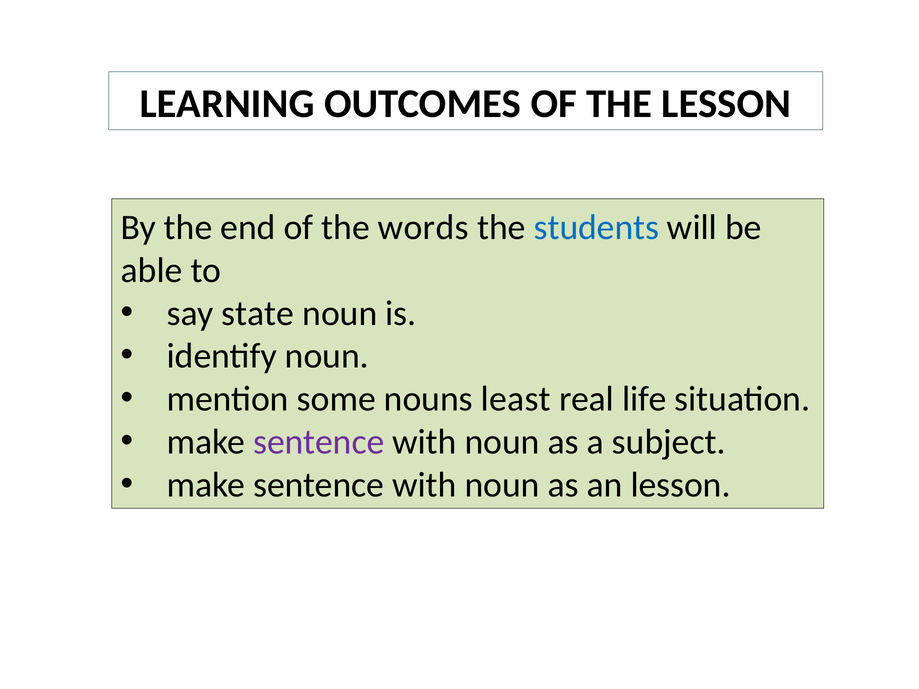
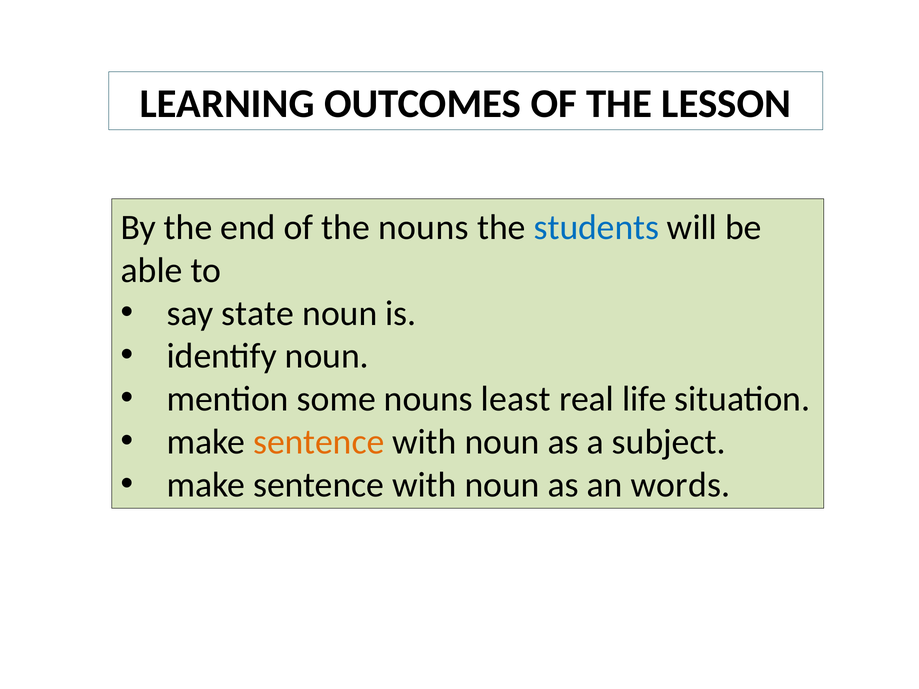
the words: words -> nouns (423, 228)
sentence colour: purple -> orange (319, 442)
an lesson: lesson -> words (680, 485)
